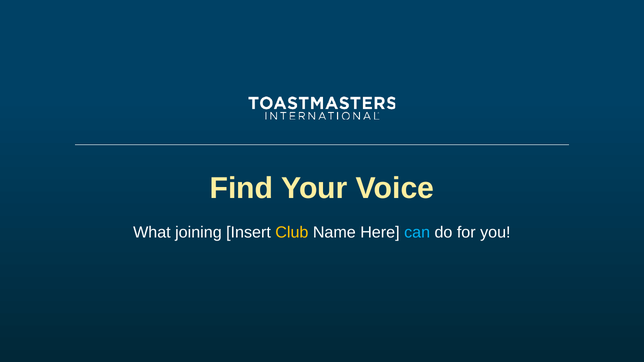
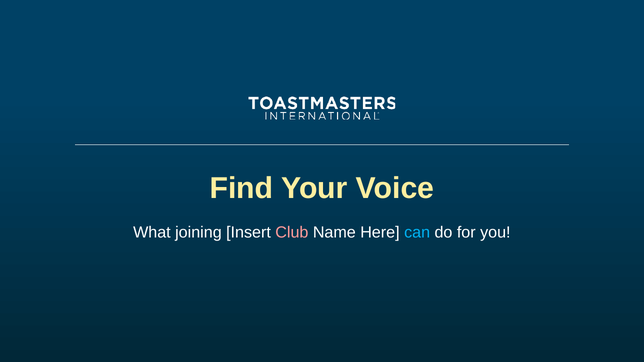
Club colour: yellow -> pink (292, 233)
